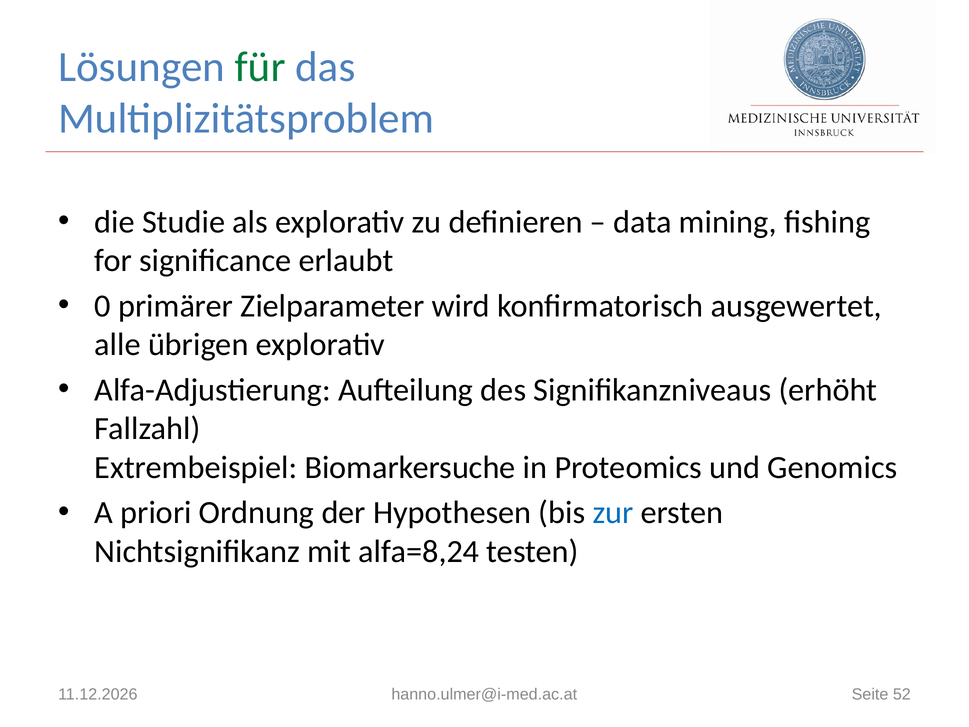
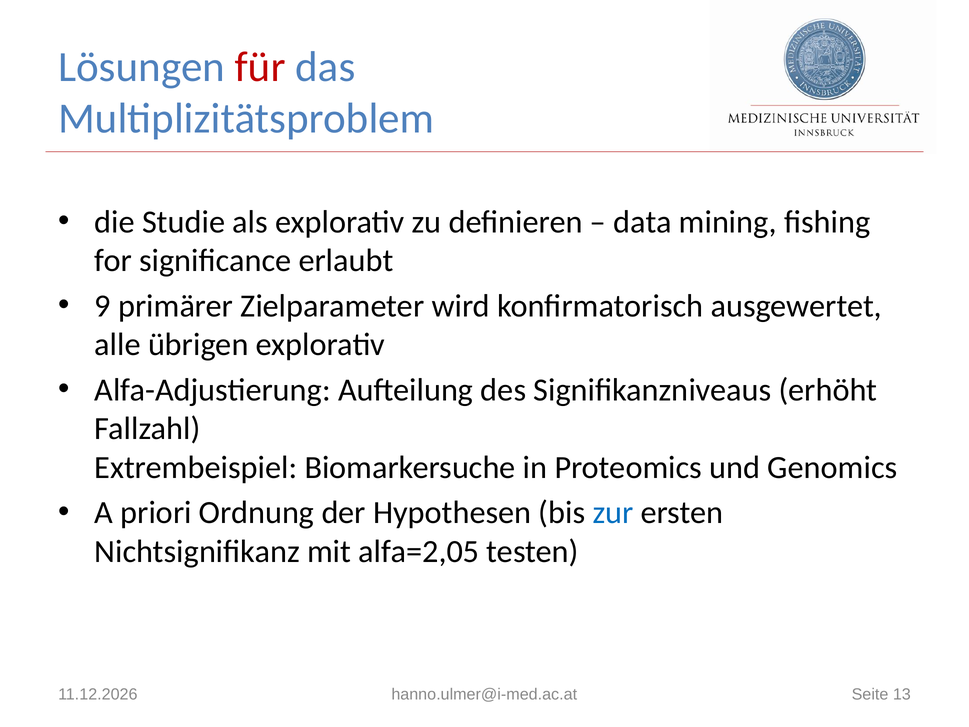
für colour: green -> red (260, 67)
0: 0 -> 9 (103, 306)
alfa=8,24: alfa=8,24 -> alfa=2,05 (419, 551)
52: 52 -> 13 (902, 694)
